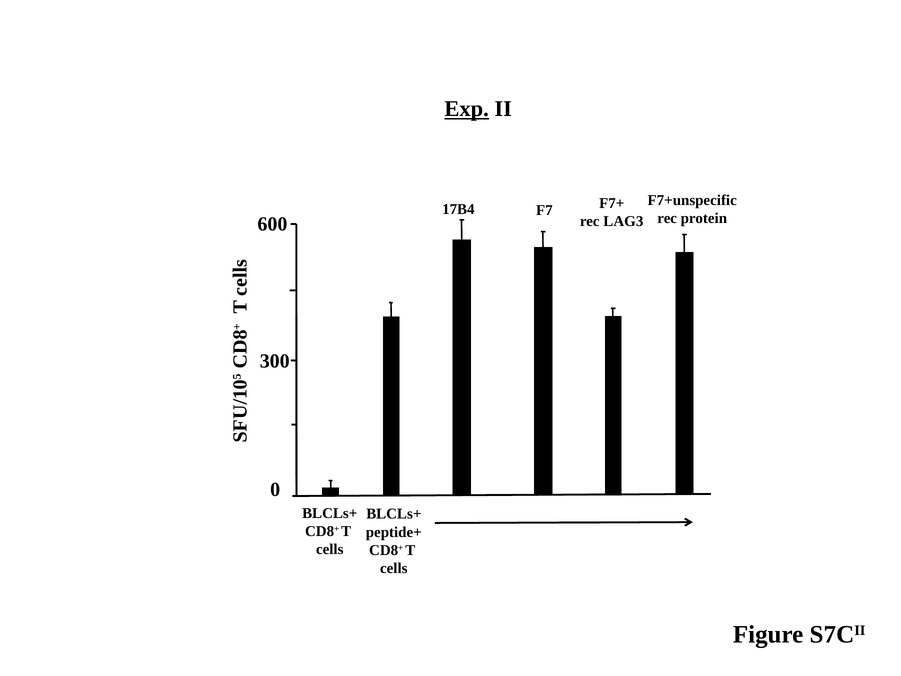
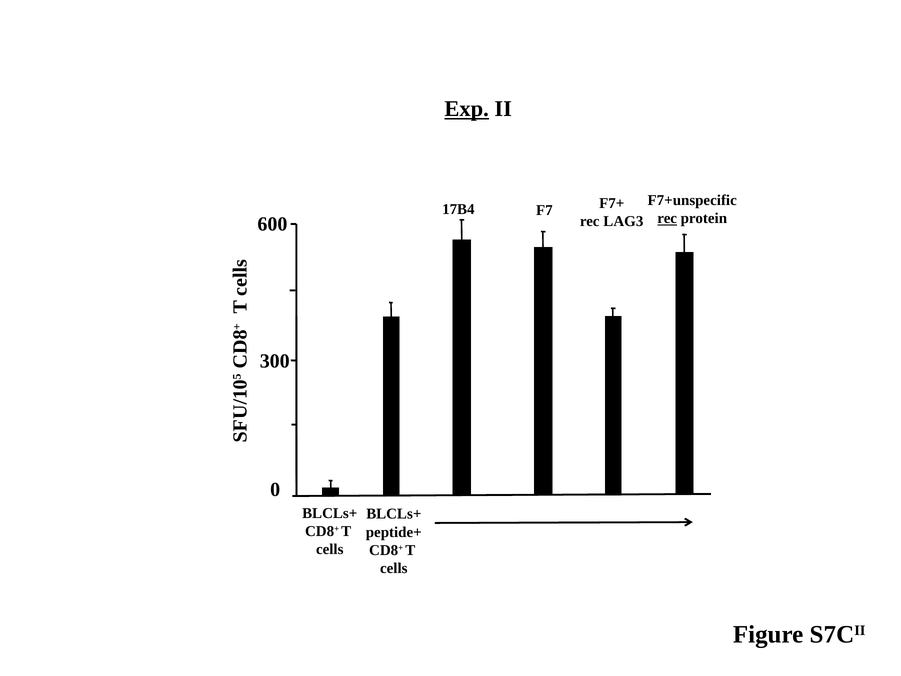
rec underline: none -> present (667, 218)
